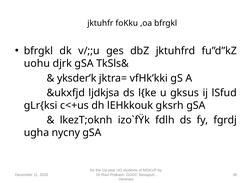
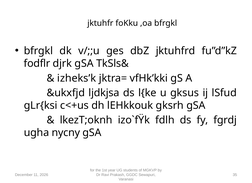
uohu: uohu -> fodflr (37, 64)
yksder’k: yksder’k -> izheks’k (77, 78)
